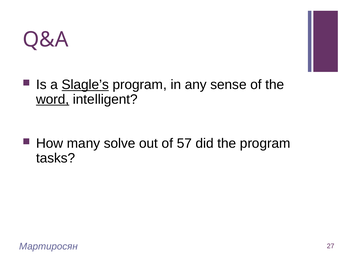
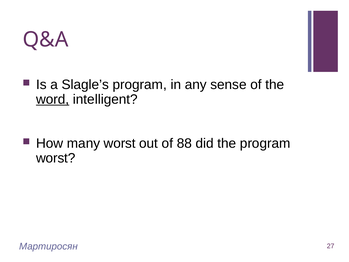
Slagle’s underline: present -> none (85, 85)
many solve: solve -> worst (120, 143)
57: 57 -> 88 (184, 143)
tasks: tasks -> worst (56, 158)
